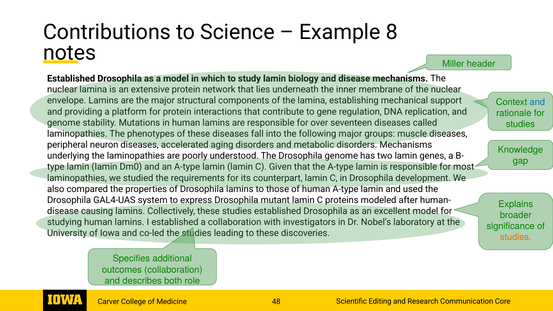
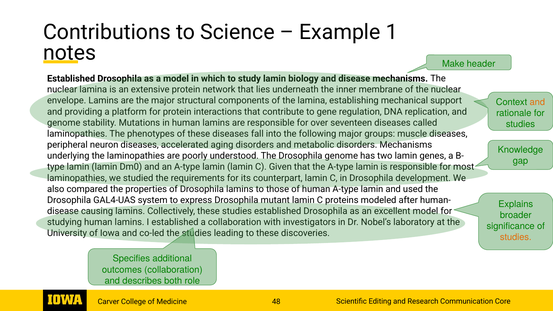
8: 8 -> 1 (392, 32)
Miller: Miller -> Make (453, 64)
and colour: blue -> orange (537, 102)
